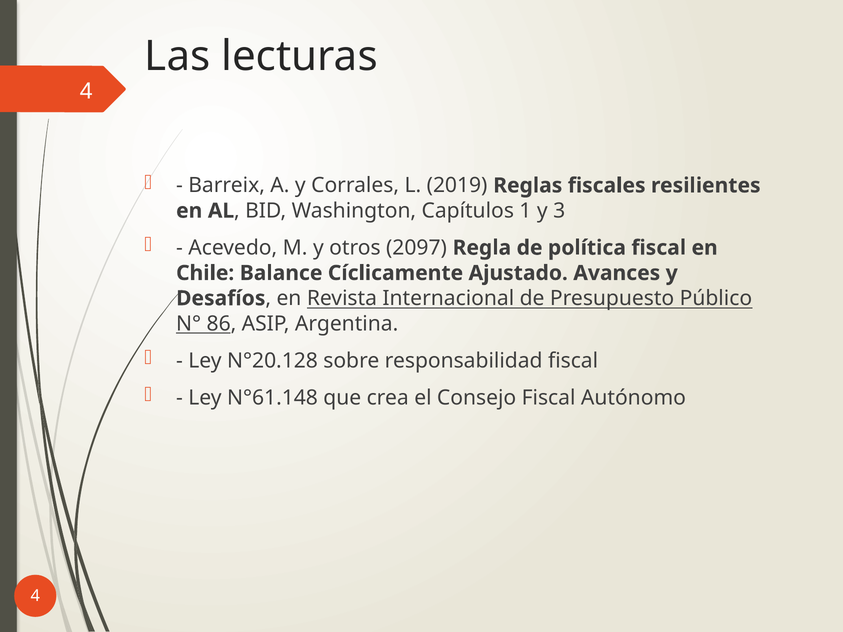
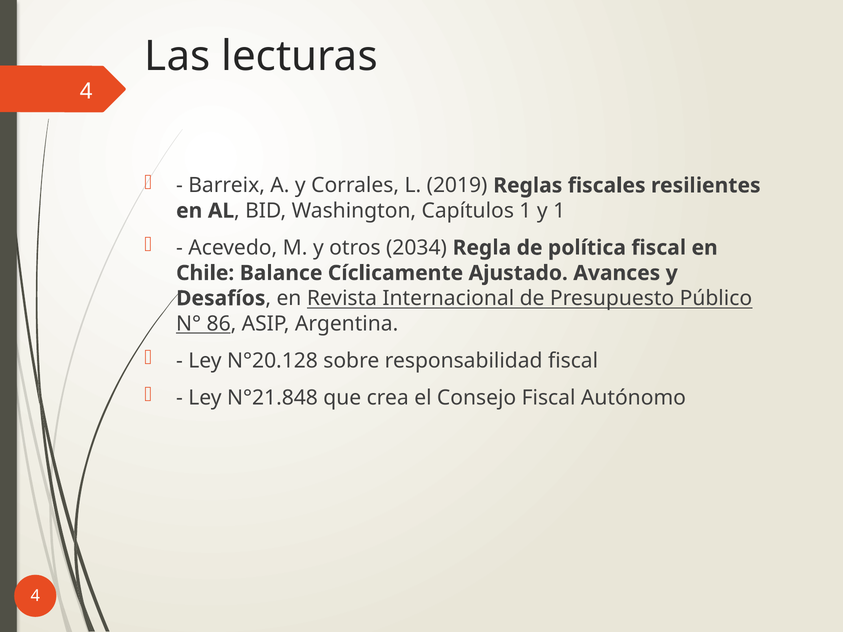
y 3: 3 -> 1 (559, 211)
2097: 2097 -> 2034 (416, 248)
N°61.148: N°61.148 -> N°21.848 (272, 398)
